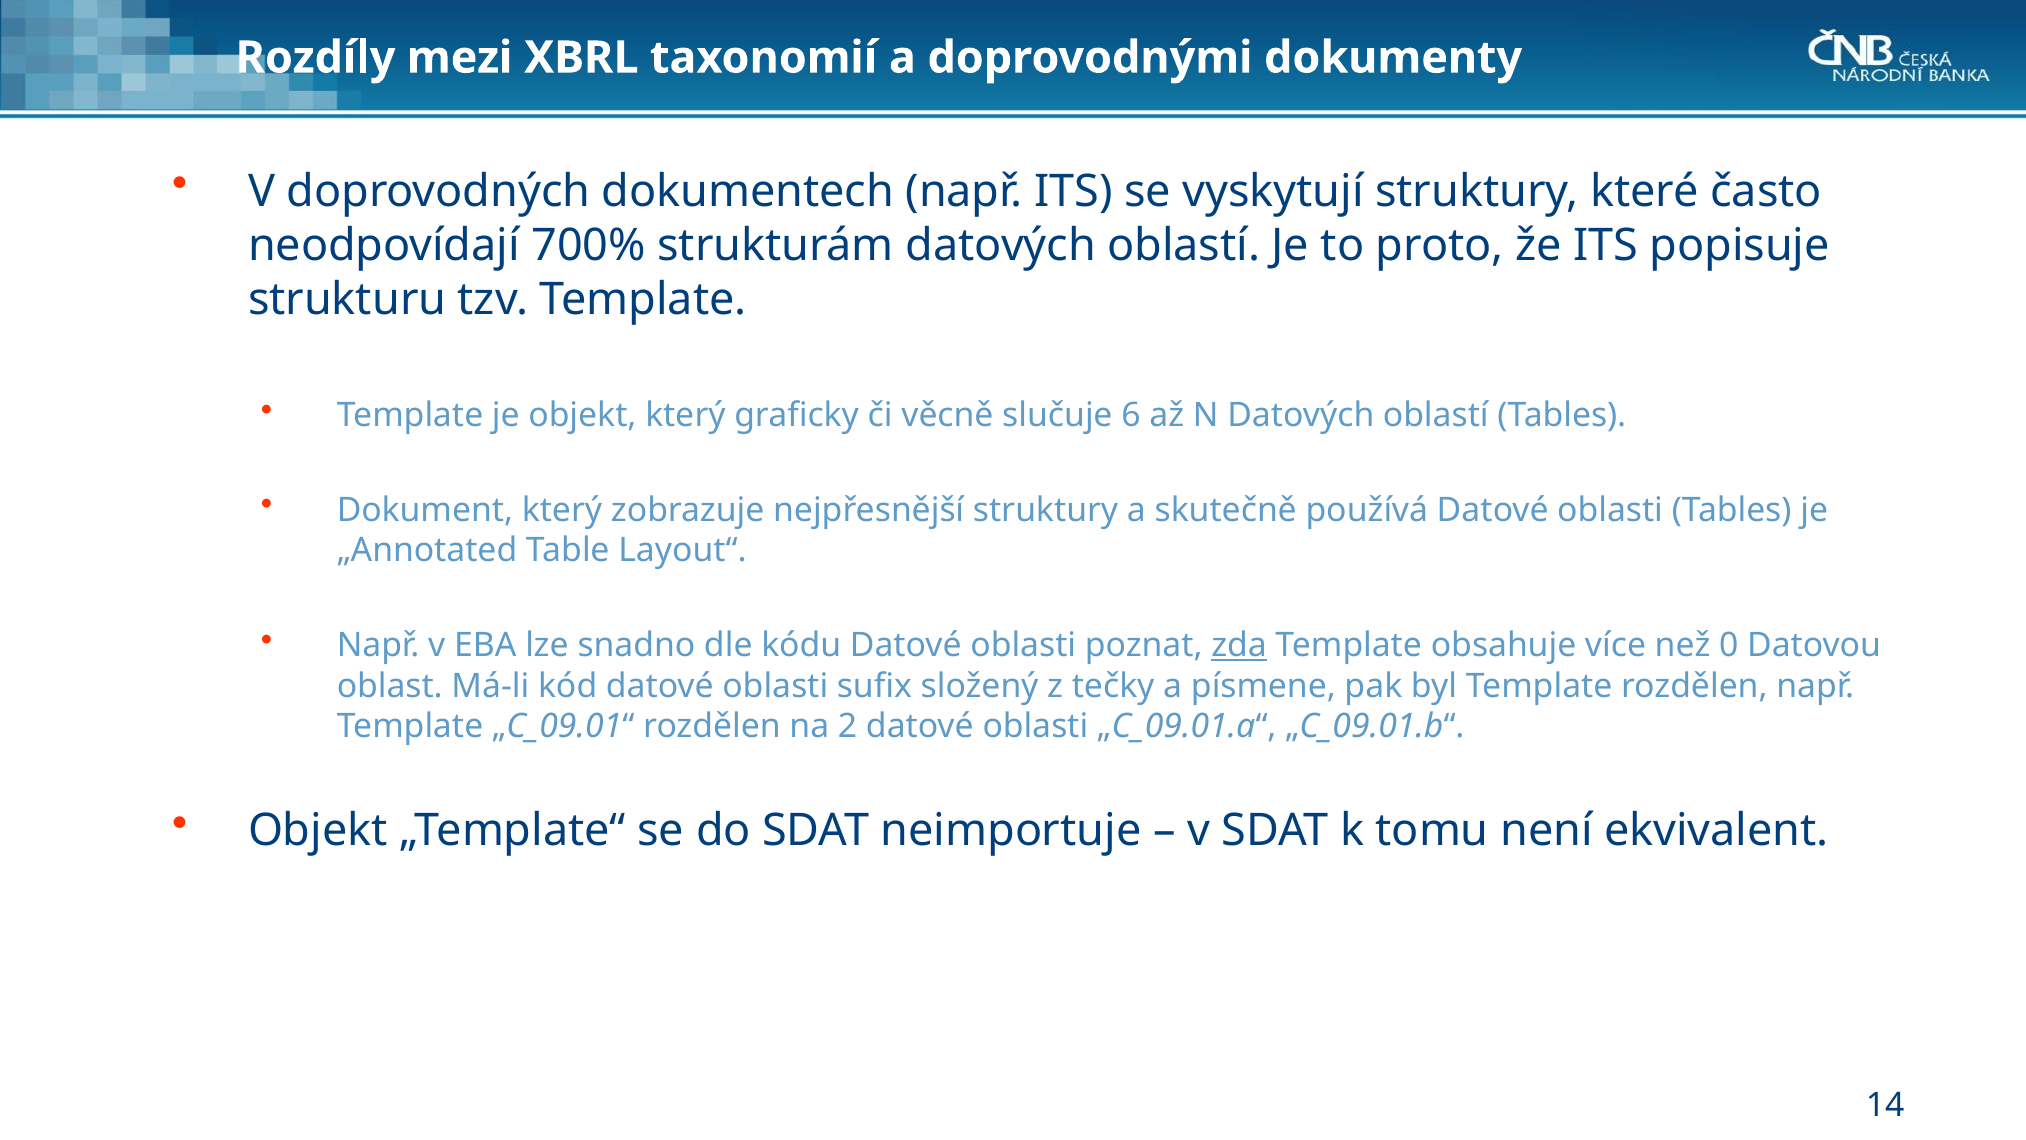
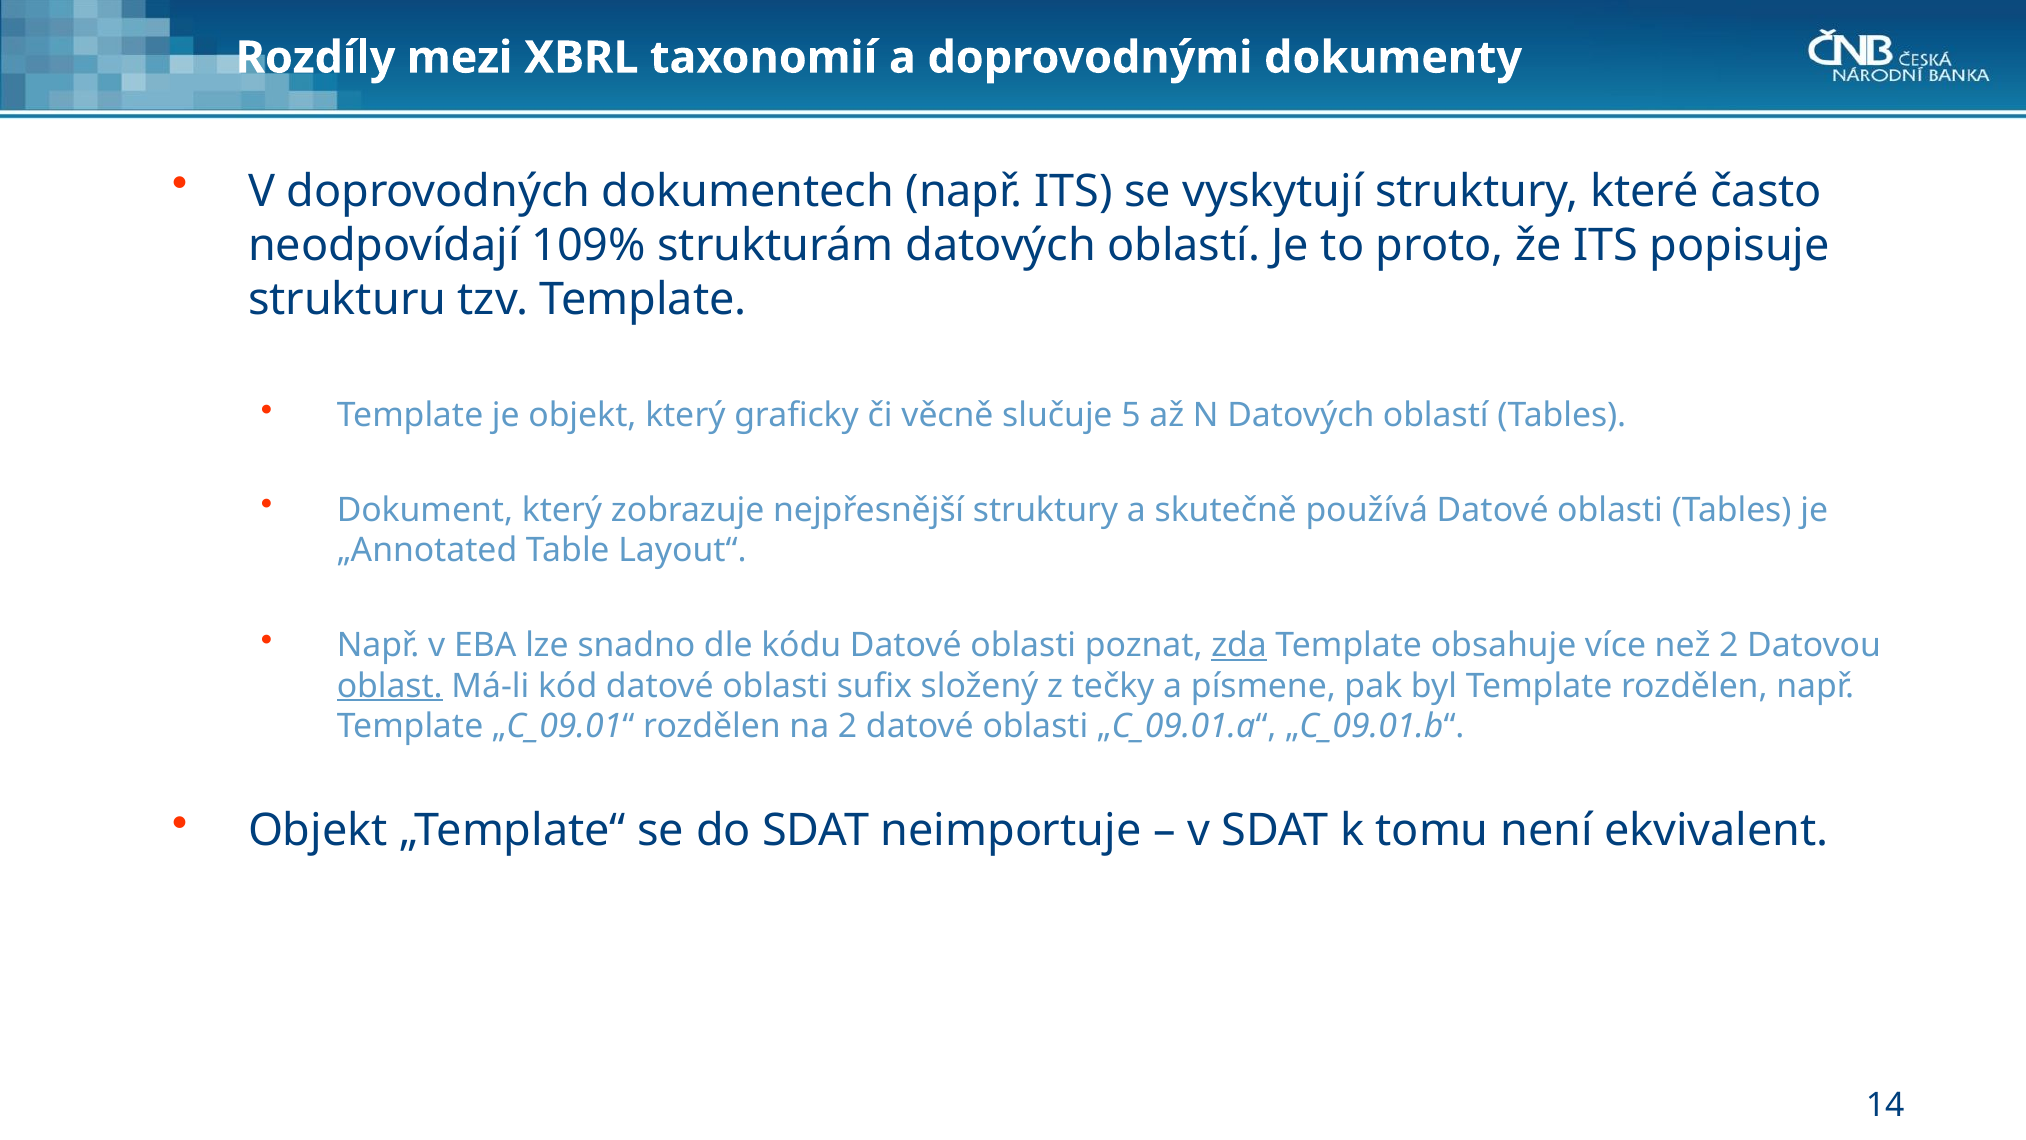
700%: 700% -> 109% (589, 245)
6: 6 -> 5 (1131, 415)
než 0: 0 -> 2 (1729, 645)
oblast underline: none -> present (390, 686)
